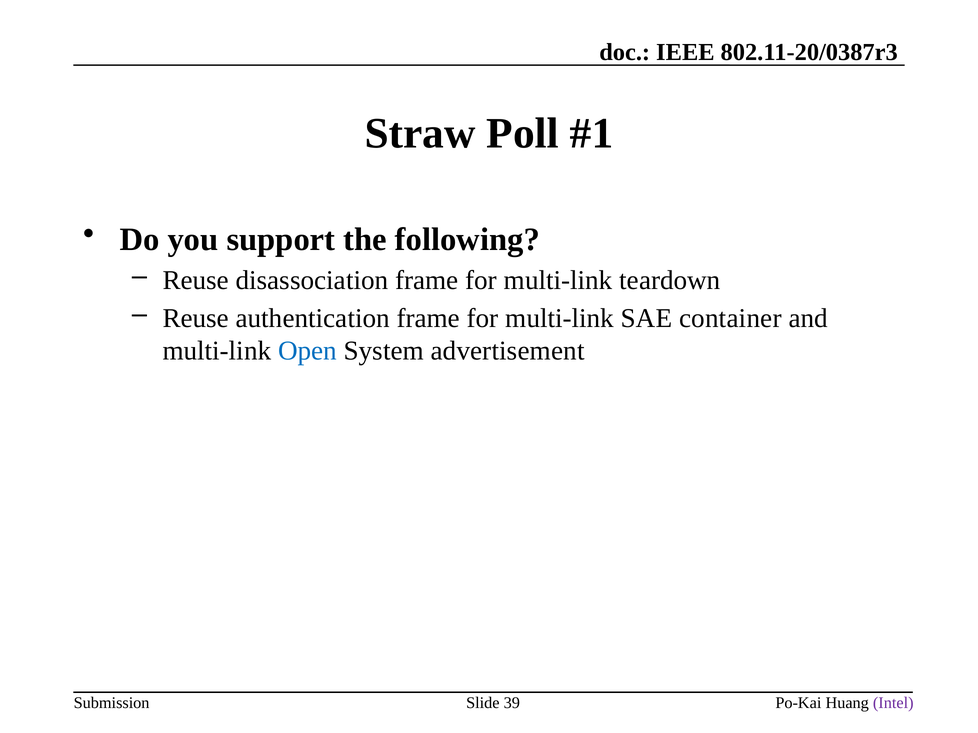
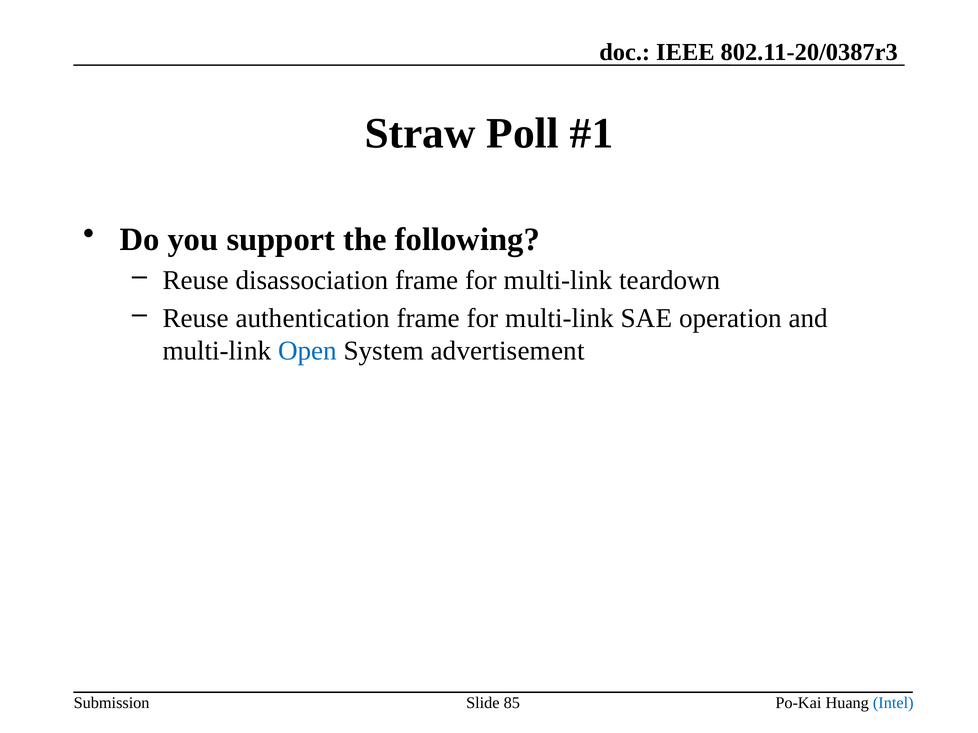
container: container -> operation (730, 318)
39: 39 -> 85 (512, 703)
Intel colour: purple -> blue (893, 703)
